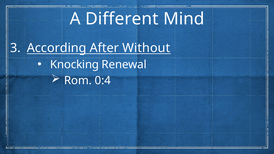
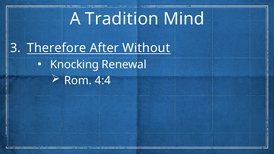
Different: Different -> Tradition (122, 19)
According: According -> Therefore (57, 48)
0:4: 0:4 -> 4:4 (103, 81)
